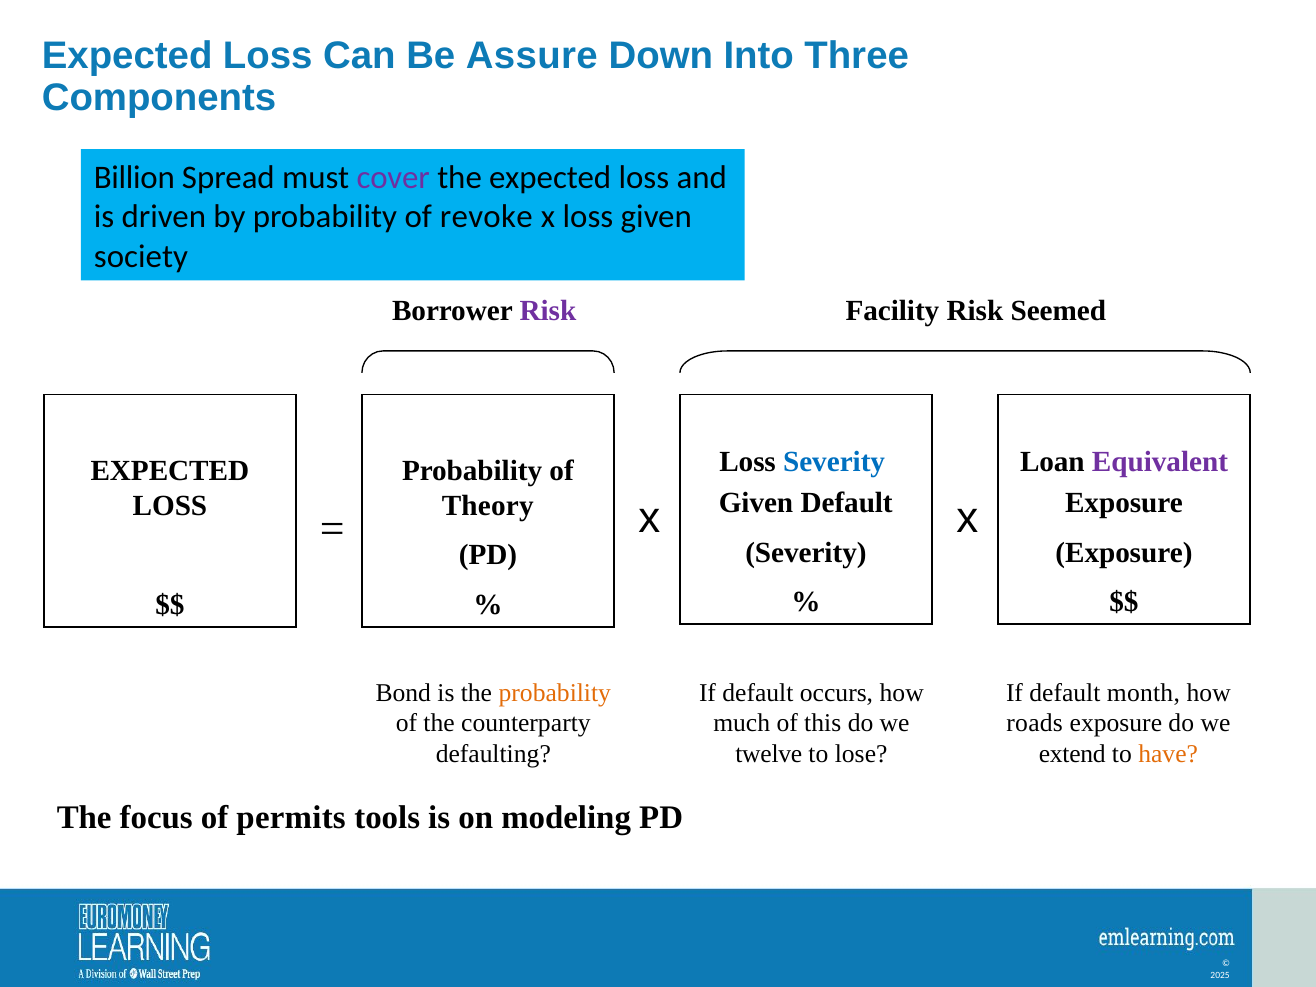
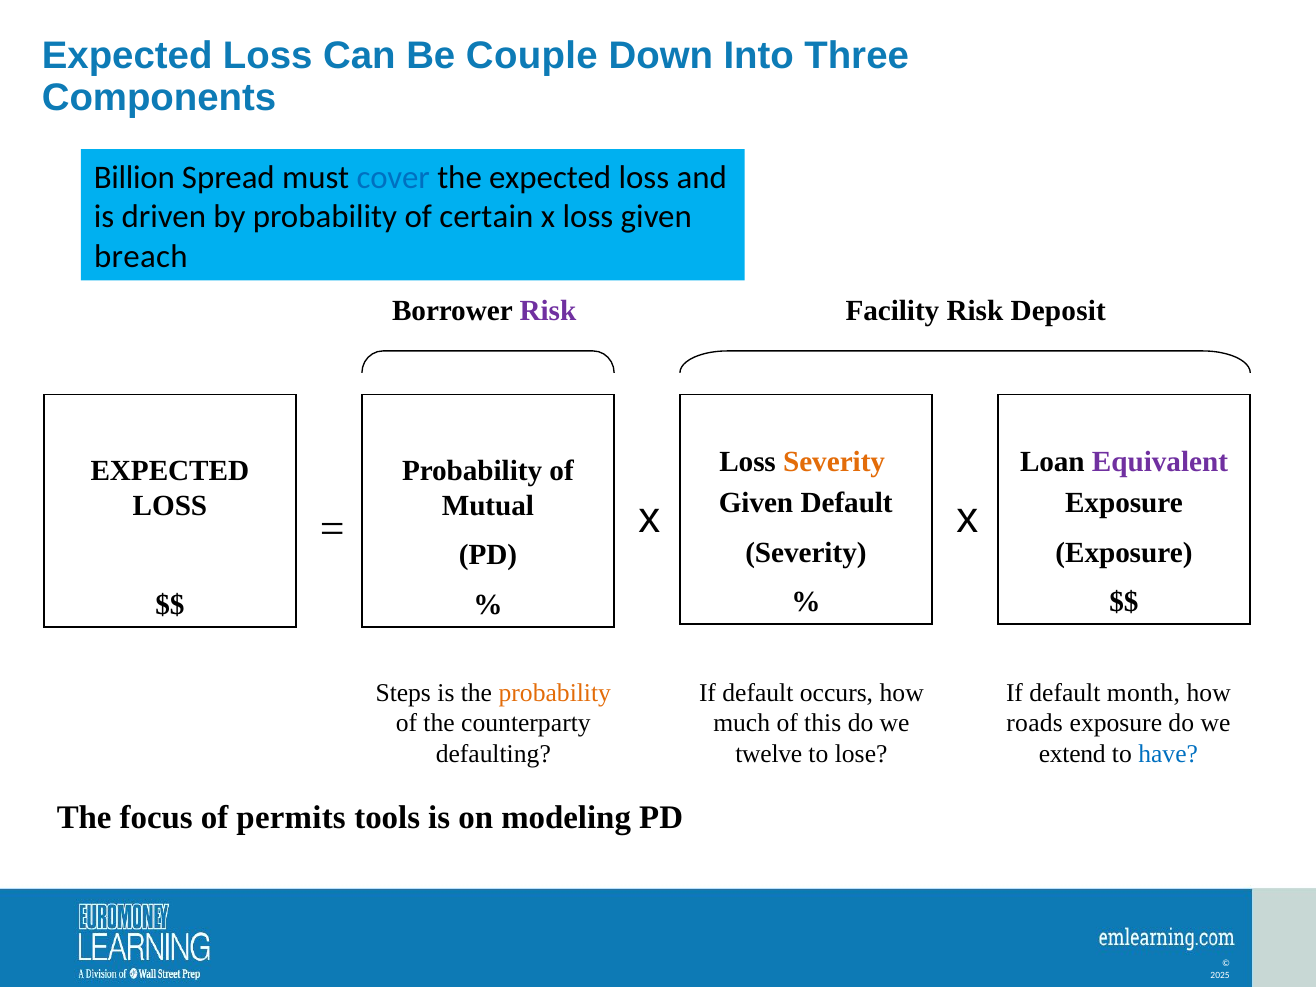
Assure: Assure -> Couple (532, 56)
cover colour: purple -> blue (393, 178)
revoke: revoke -> certain (486, 217)
society: society -> breach (141, 256)
Seemed: Seemed -> Deposit (1058, 311)
Severity colour: blue -> orange (834, 462)
Theory: Theory -> Mutual (488, 506)
Bond: Bond -> Steps (403, 693)
have colour: orange -> blue (1168, 754)
